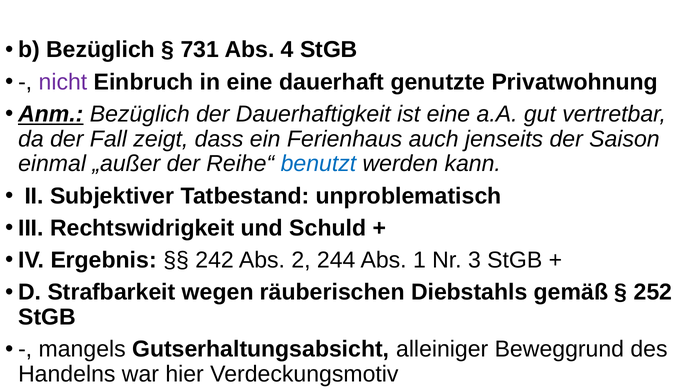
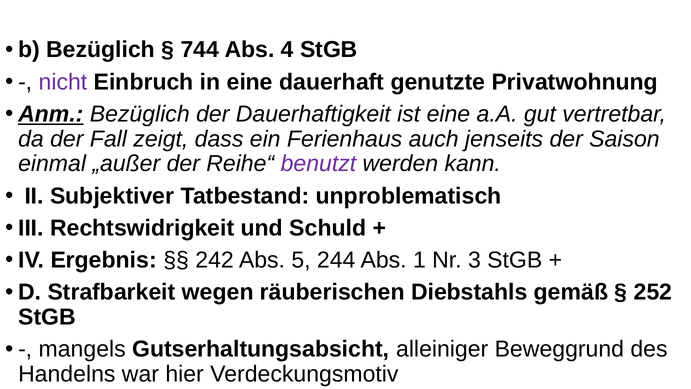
731: 731 -> 744 (200, 50)
benutzt colour: blue -> purple (318, 164)
2: 2 -> 5 (301, 260)
